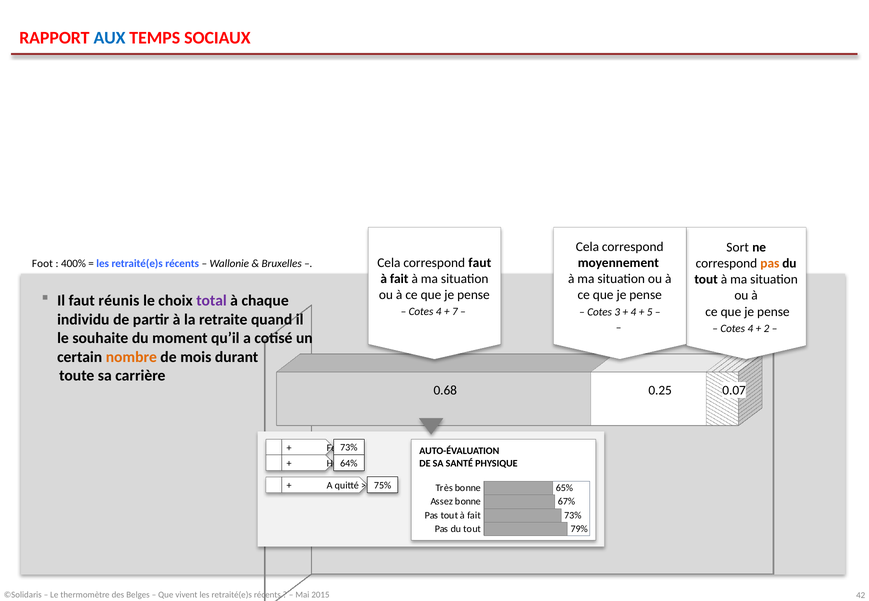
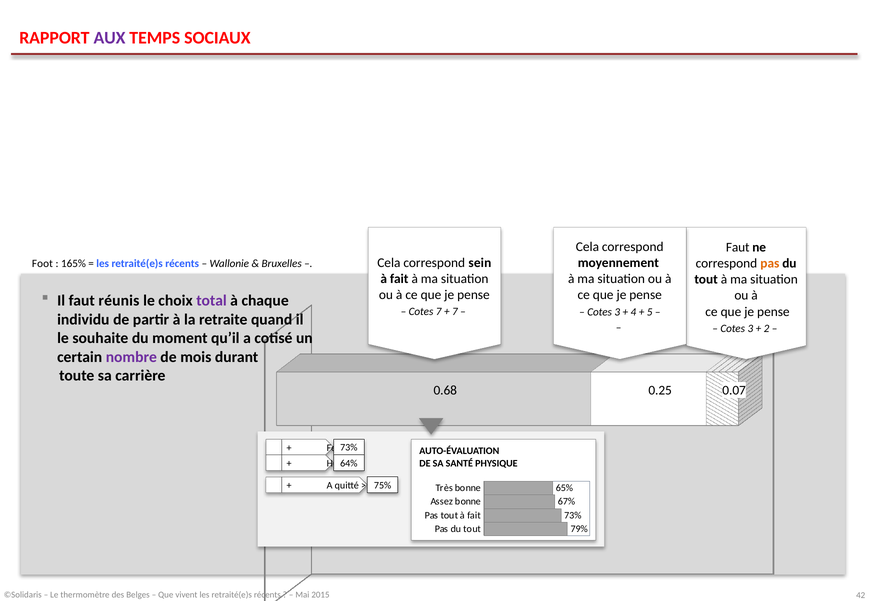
AUX colour: blue -> purple (110, 38)
Sort: Sort -> Faut (738, 248)
correspond faut: faut -> sein (480, 263)
400%: 400% -> 165% (73, 264)
4: 4 -> 7 (439, 312)
4: 4 -> 3 (750, 329)
nombre colour: orange -> purple (131, 357)
